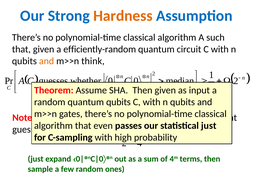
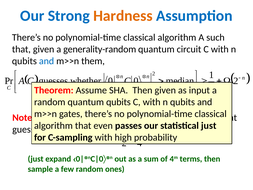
efficiently-random: efficiently-random -> generality-random (100, 49)
and colour: orange -> blue (47, 61)
think: think -> them (93, 61)
